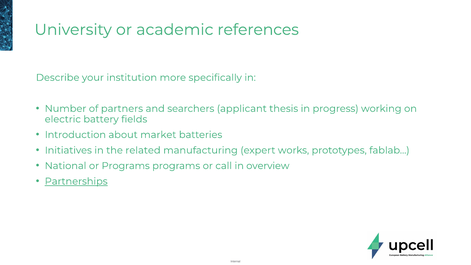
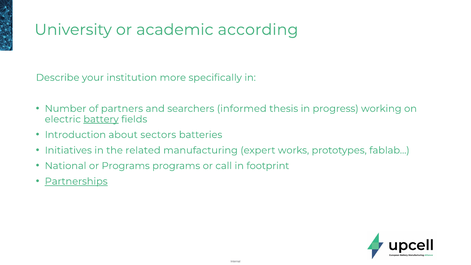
references: references -> according (258, 30)
applicant: applicant -> informed (242, 109)
battery underline: none -> present (101, 119)
market: market -> sectors (158, 135)
overview: overview -> footprint (268, 166)
